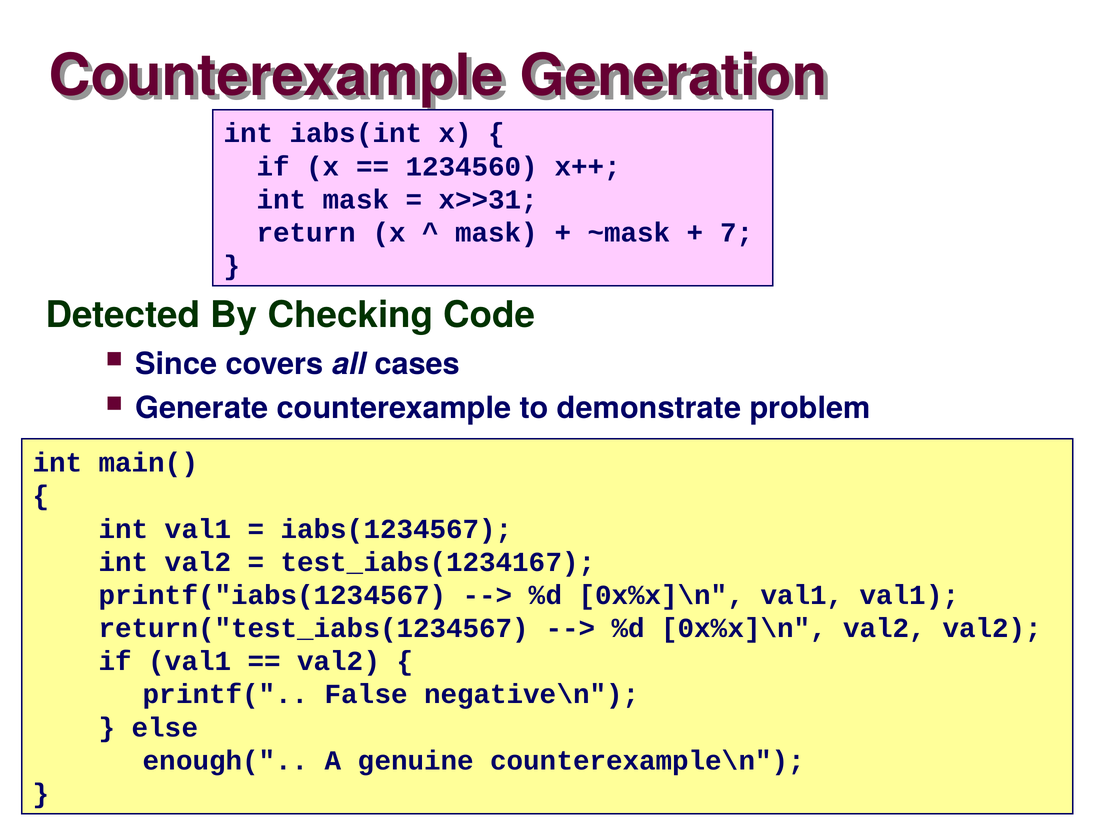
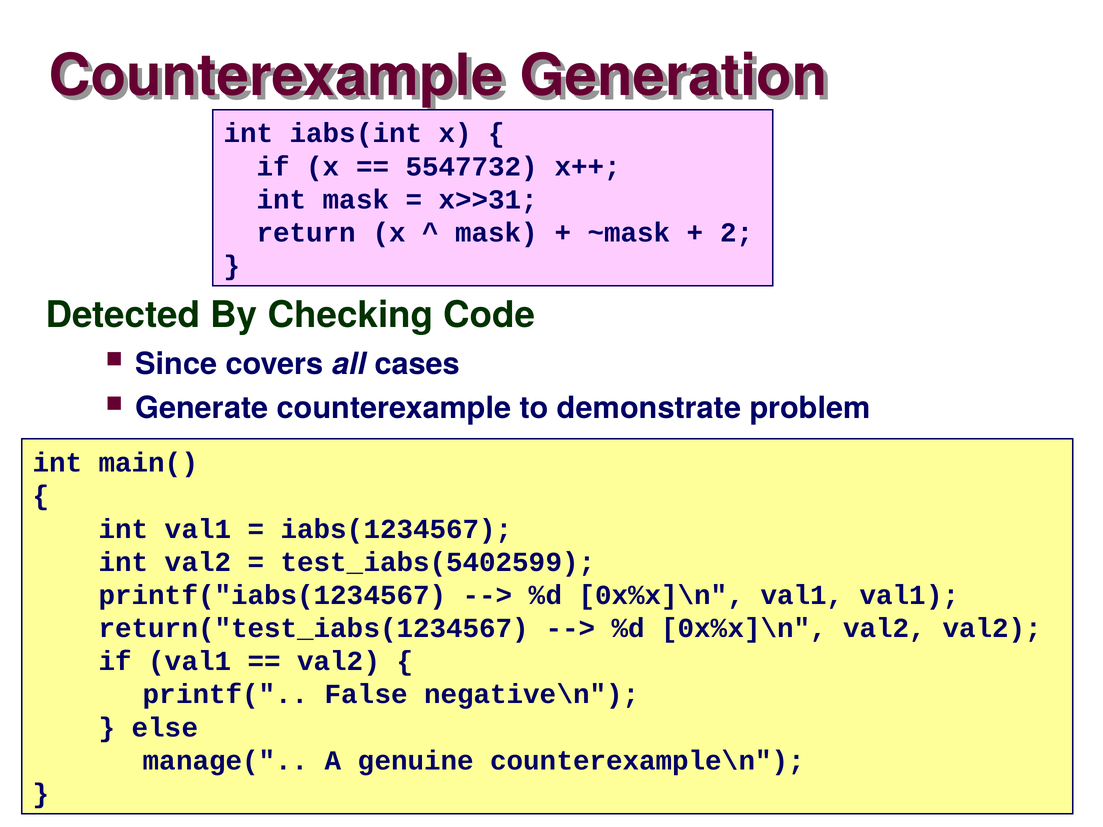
1234560: 1234560 -> 5547732 (472, 167)
7: 7 -> 2 (737, 233)
test_iabs(1234167: test_iabs(1234167 -> test_iabs(5402599 (438, 562)
enough(: enough( -> manage( (226, 761)
